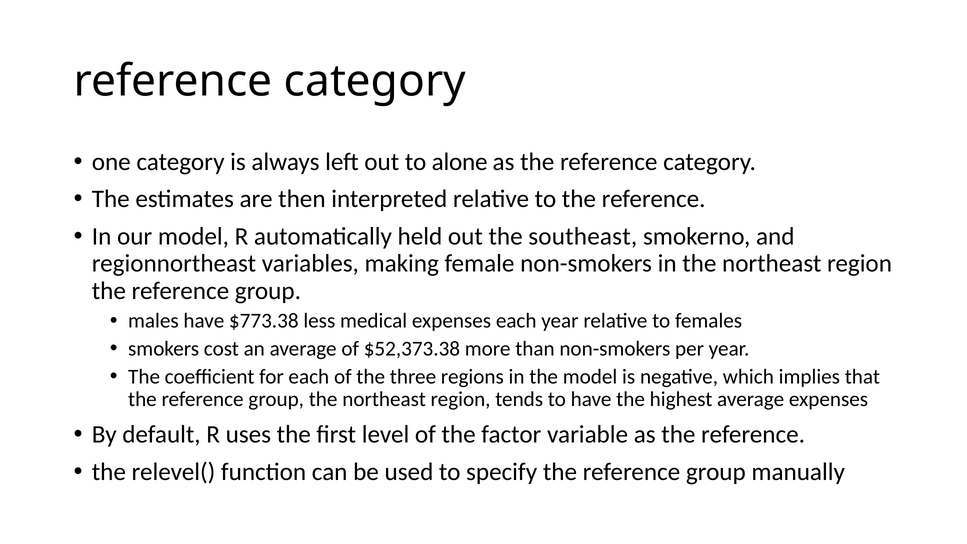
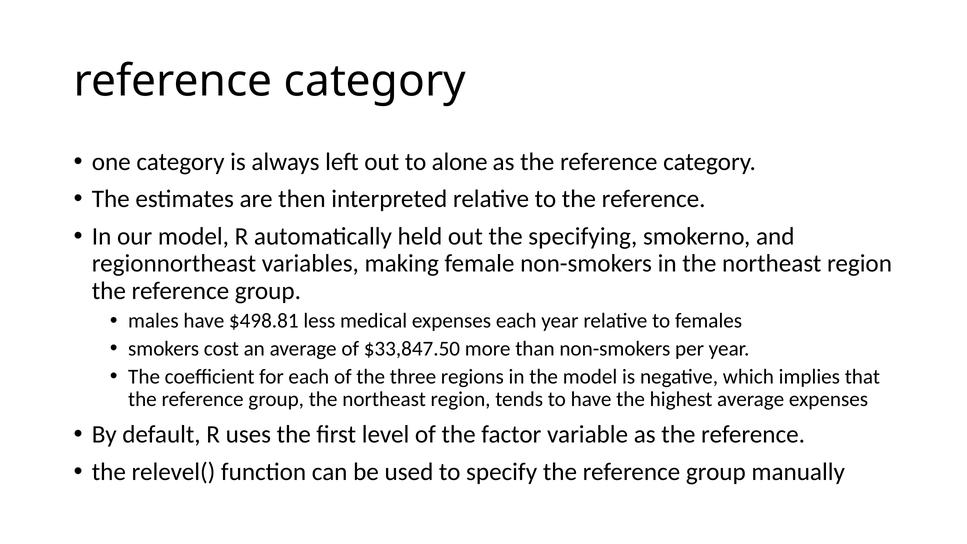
southeast: southeast -> specifying (583, 236)
$773.38: $773.38 -> $498.81 (264, 321)
$52,373.38: $52,373.38 -> $33,847.50 (412, 349)
